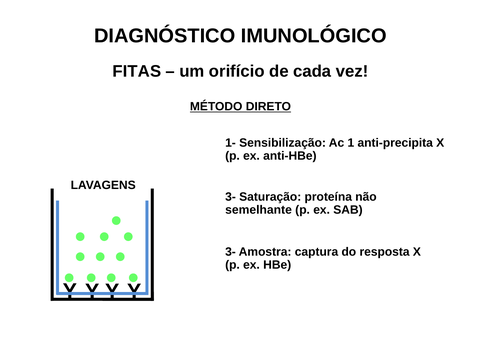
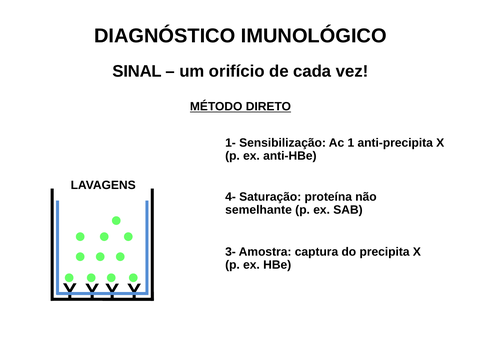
FITAS: FITAS -> SINAL (137, 71)
3-: 3- -> 4- (231, 197)
resposta: resposta -> precipita (385, 252)
